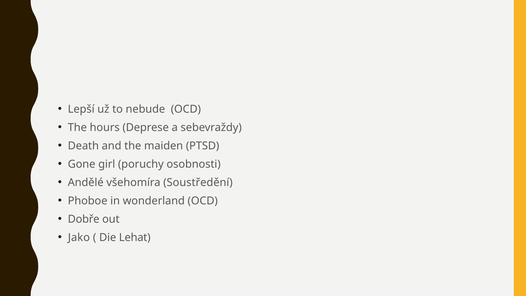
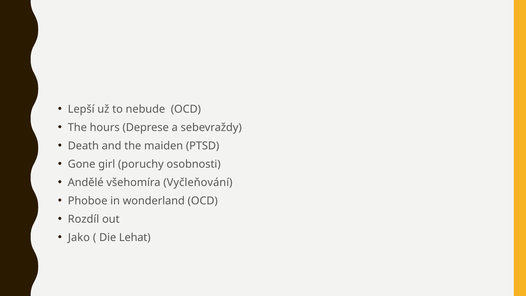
Soustředění: Soustředění -> Vyčleňování (198, 183)
Dobře: Dobře -> Rozdíl (84, 219)
